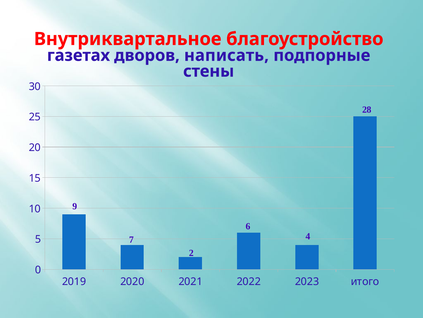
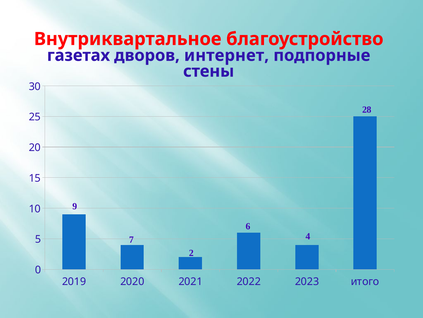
написать: написать -> интернет (227, 55)
